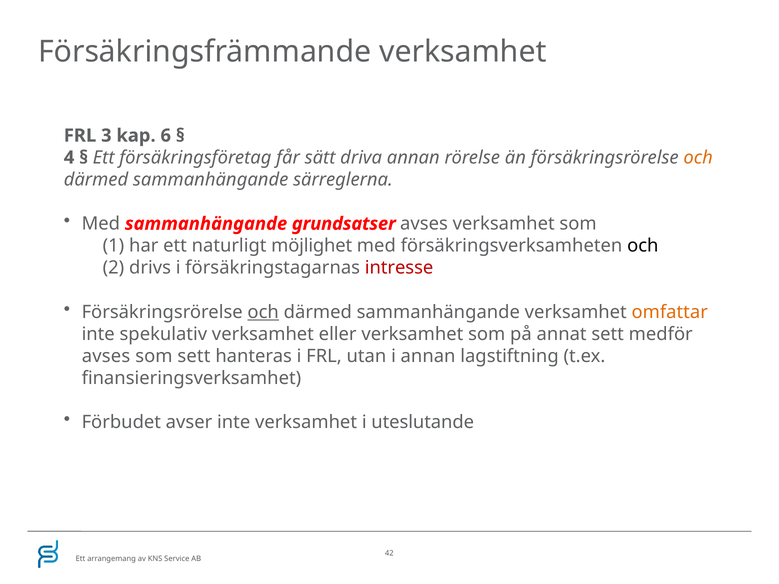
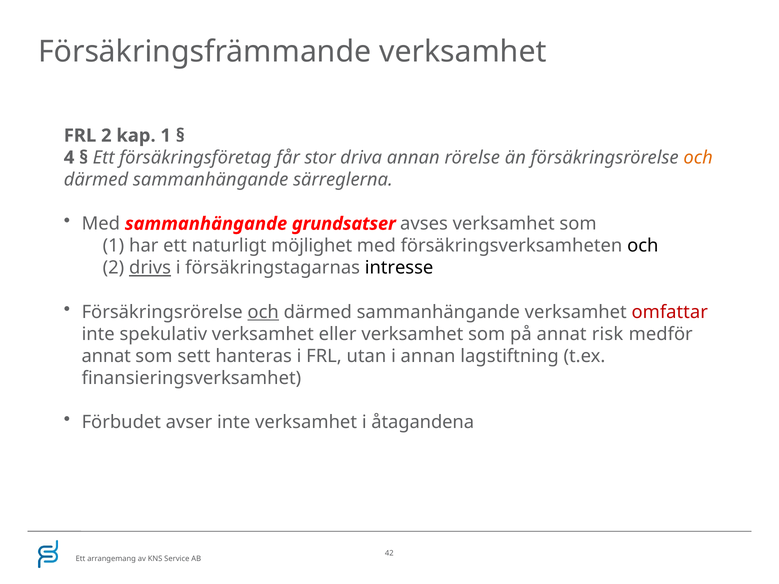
FRL 3: 3 -> 2 (106, 136)
kap 6: 6 -> 1 (166, 136)
sätt: sätt -> stor (320, 158)
drivs underline: none -> present (150, 268)
intresse colour: red -> black (399, 268)
omfattar colour: orange -> red (670, 312)
annat sett: sett -> risk (608, 334)
avses: avses -> annat (106, 356)
uteslutande: uteslutande -> åtagandena (423, 423)
